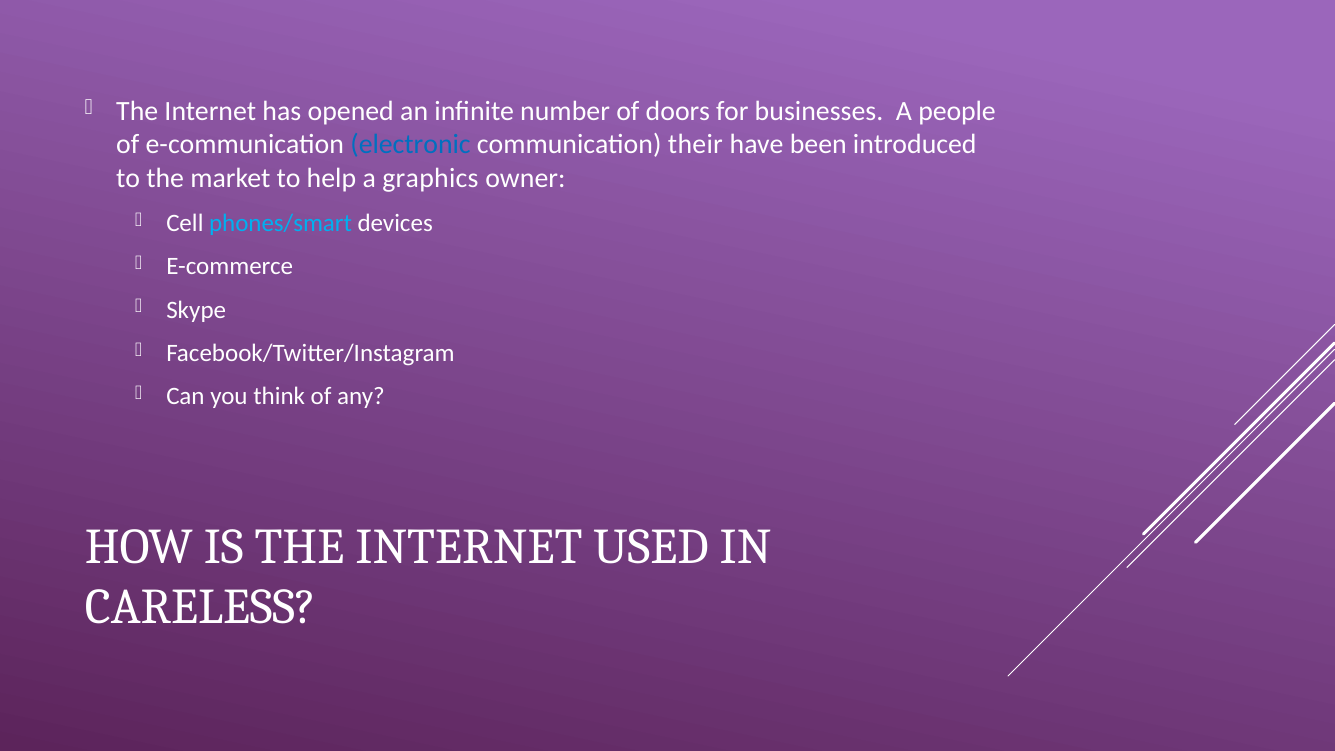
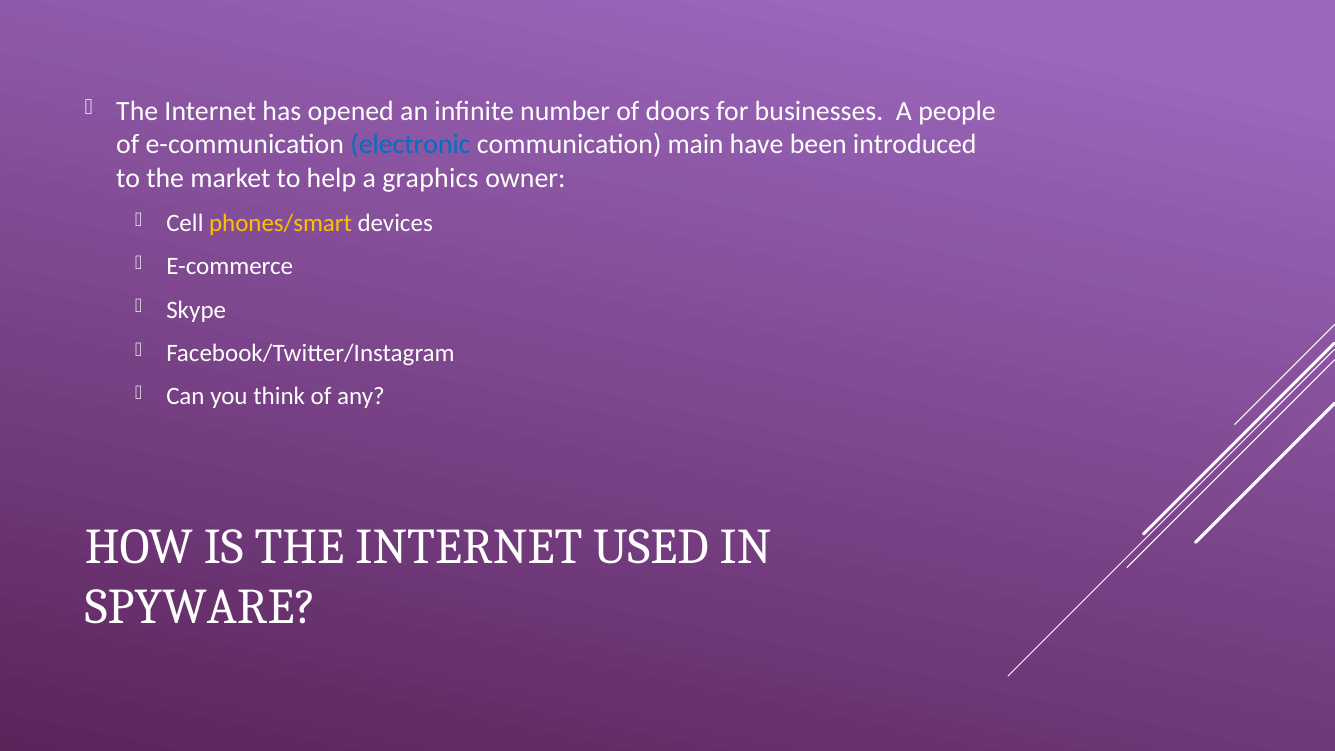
their: their -> main (696, 145)
phones/smart colour: light blue -> yellow (281, 223)
CARELESS: CARELESS -> SPYWARE (200, 607)
